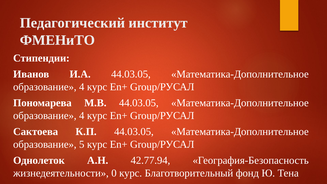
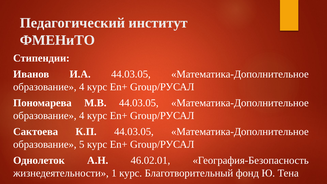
42.77.94: 42.77.94 -> 46.02.01 (150, 160)
0: 0 -> 1 (114, 173)
